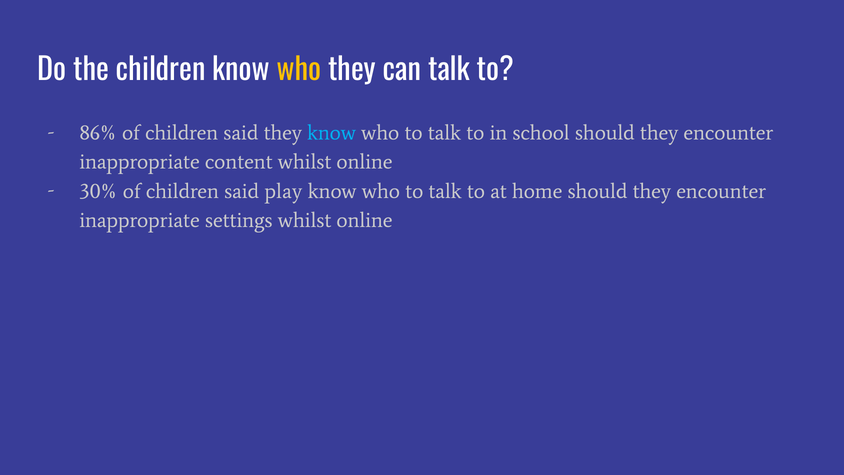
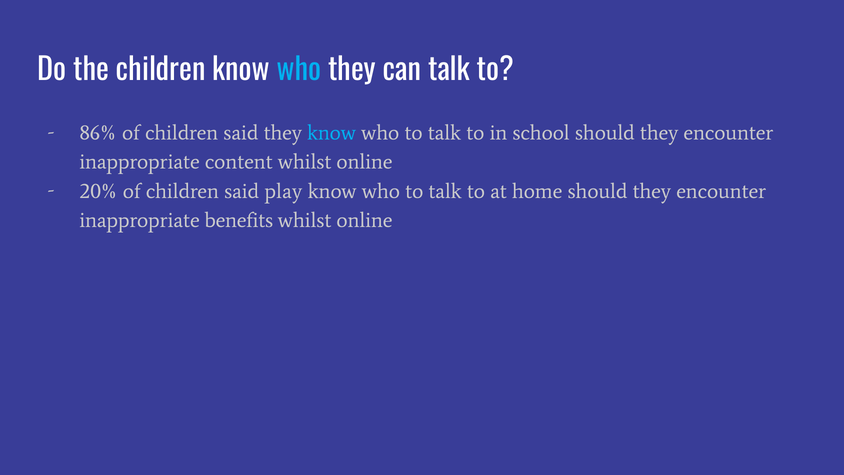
who colour: yellow -> light blue (299, 70)
30%: 30% -> 20% (99, 191)
settings: settings -> benefits (239, 220)
